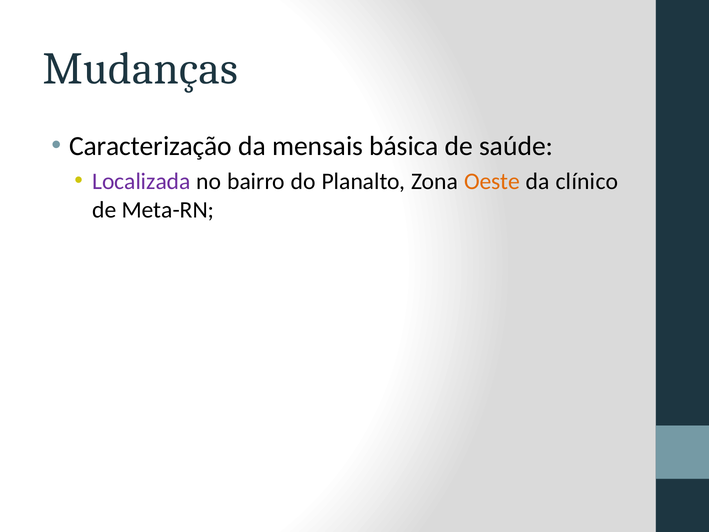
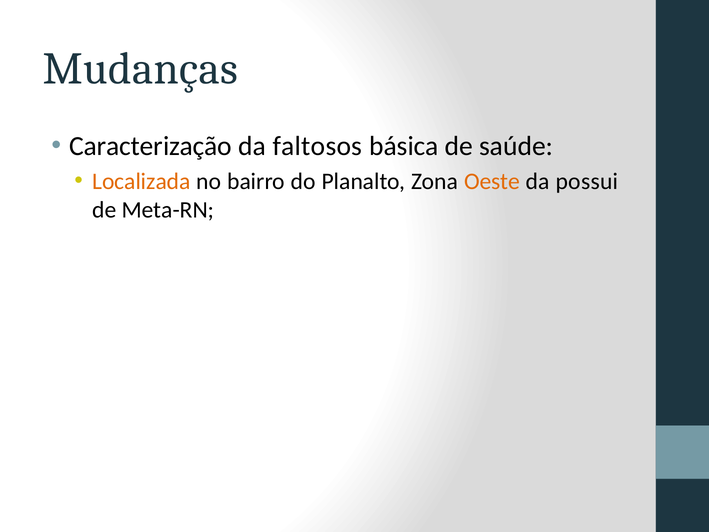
mensais: mensais -> faltosos (317, 146)
Localizada colour: purple -> orange (141, 181)
clínico: clínico -> possui (587, 181)
